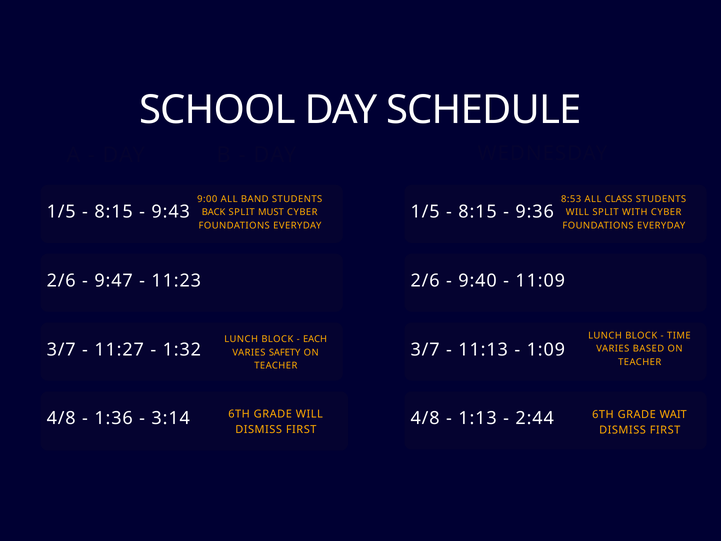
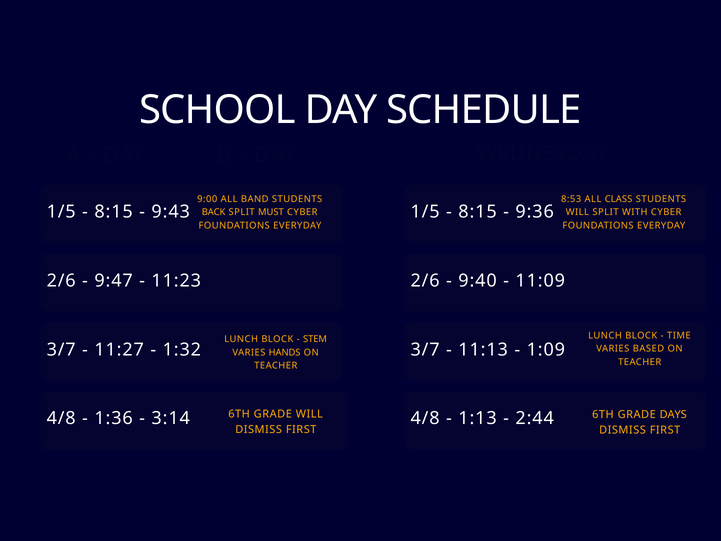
EACH: EACH -> STEM (315, 339)
SAFETY: SAFETY -> HANDS (285, 352)
WAIT: WAIT -> DAYS (673, 415)
